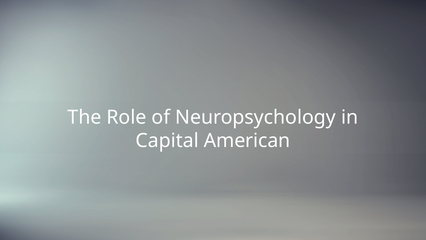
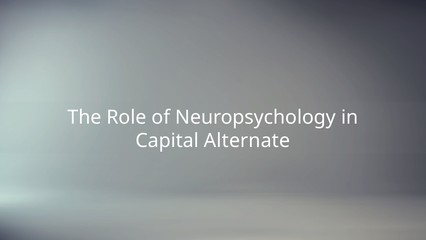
American: American -> Alternate (247, 141)
